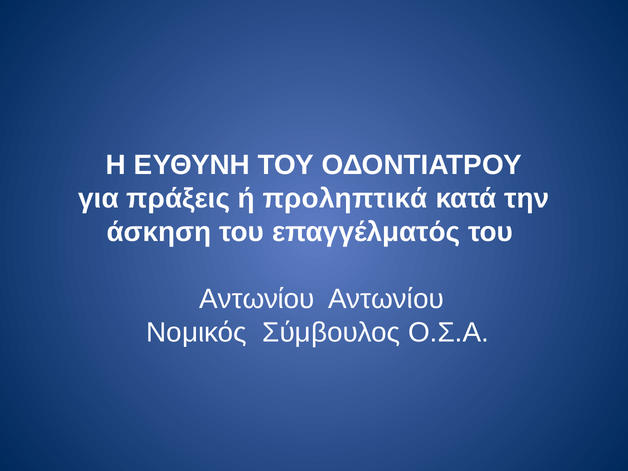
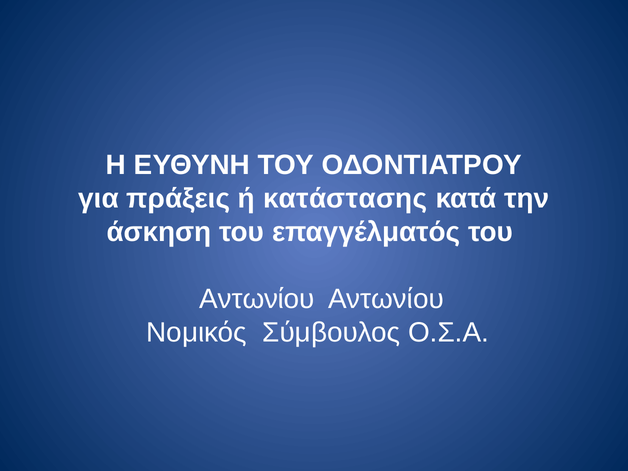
προληπτικά: προληπτικά -> κατάστασης (345, 199)
